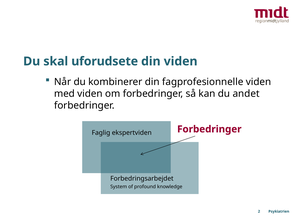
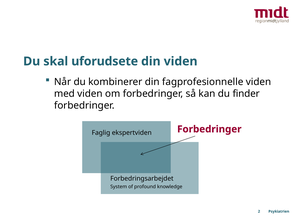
andet: andet -> finder (246, 94)
